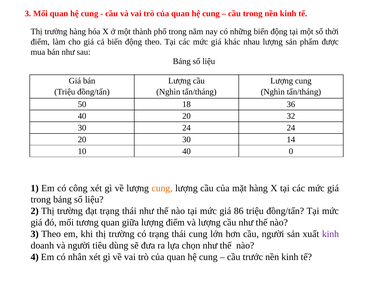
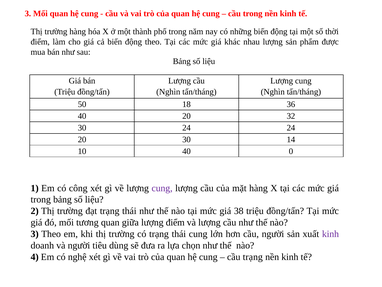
cung colour: orange -> purple (162, 188)
86: 86 -> 38 (239, 211)
nhân: nhân -> nghệ (77, 257)
cầu trước: trước -> trạng (253, 257)
